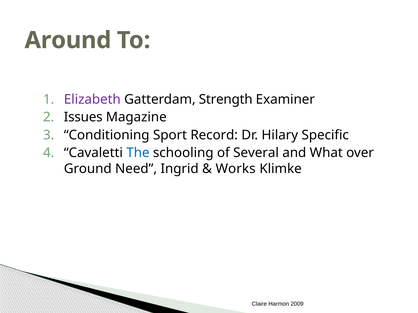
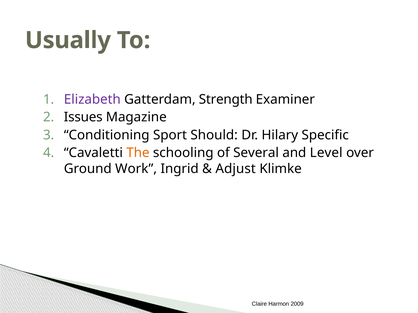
Around: Around -> Usually (68, 40)
Record: Record -> Should (214, 135)
The colour: blue -> orange (138, 153)
What: What -> Level (326, 153)
Need: Need -> Work (136, 169)
Works: Works -> Adjust (236, 169)
